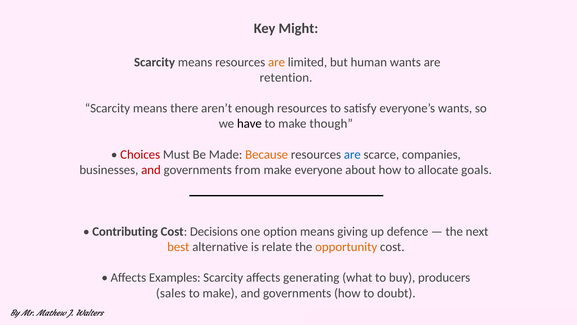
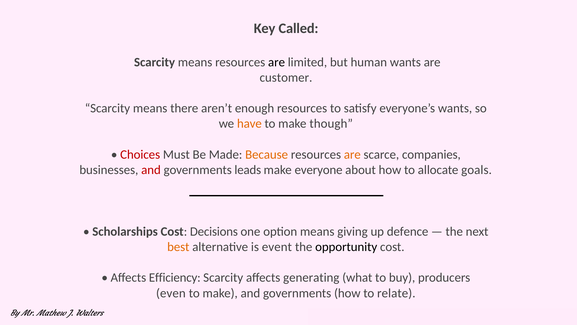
Might: Might -> Called (298, 28)
are colour: orange -> black (277, 62)
retention: retention -> customer (286, 77)
have colour: black -> orange (249, 124)
are colour: blue -> orange (352, 154)
from: from -> leads (248, 170)
Contributing: Contributing -> Scholarships (125, 231)
relate: relate -> event (277, 247)
opportunity colour: orange -> black (346, 247)
Examples: Examples -> Efficiency (175, 277)
sales: sales -> even (171, 293)
doubt: doubt -> relate (396, 293)
